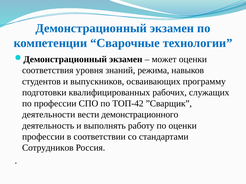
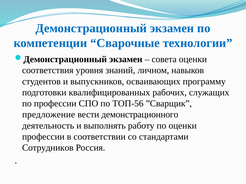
может: может -> совета (164, 59)
режима: режима -> личном (153, 71)
ТОП-42: ТОП-42 -> ТОП-56 (128, 104)
деятельности: деятельности -> предложение (49, 115)
